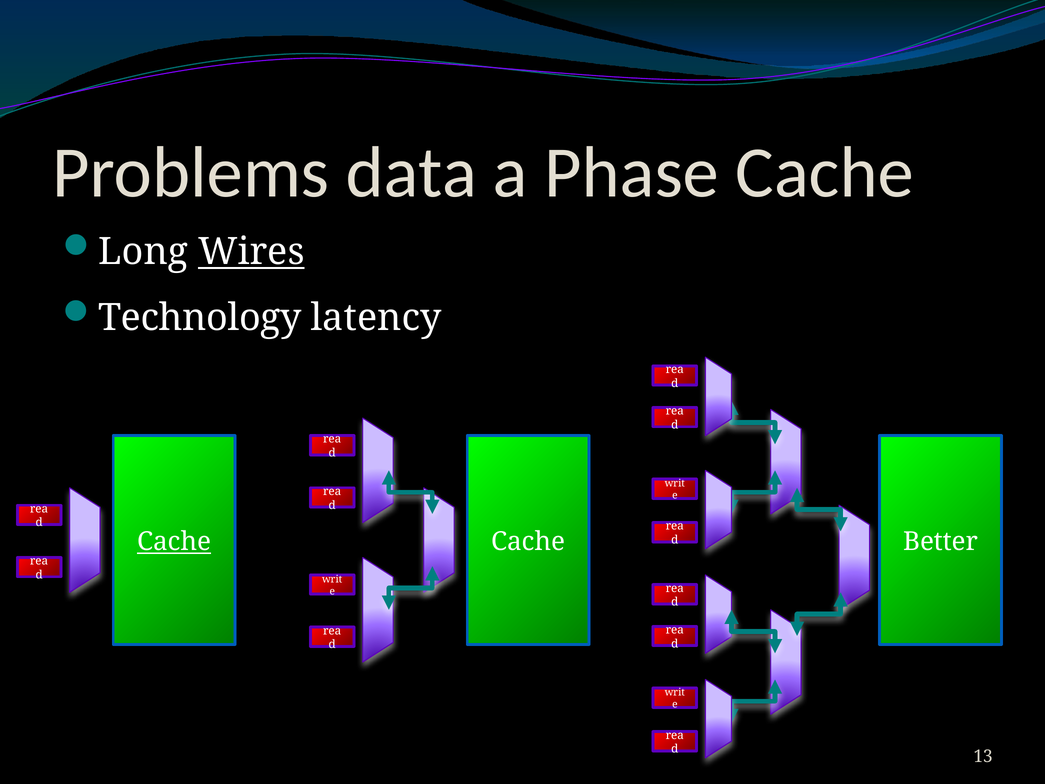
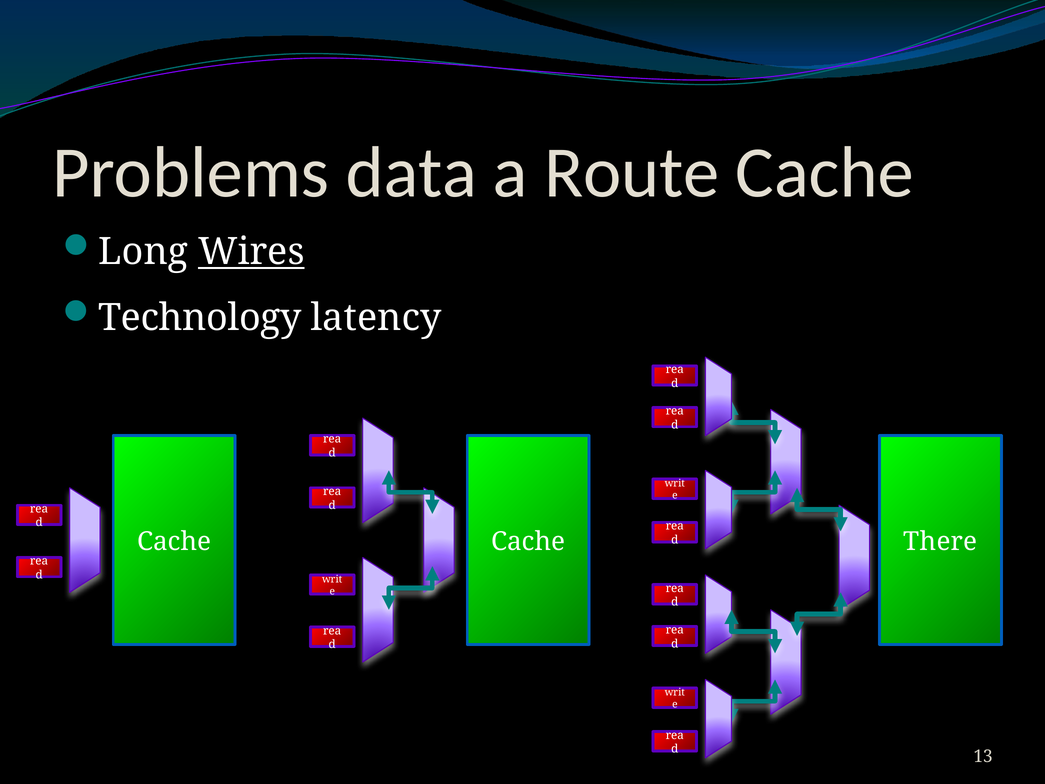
Phase: Phase -> Route (632, 173)
Cache underline: present -> none (174, 542)
Better: Better -> There (940, 542)
